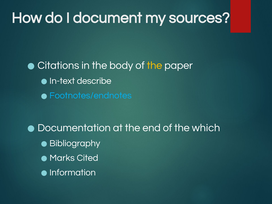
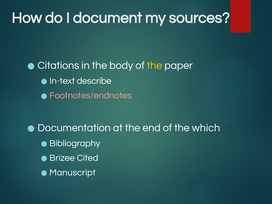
Footnotes/endnotes colour: light blue -> pink (91, 96)
Marks: Marks -> Brizee (62, 158)
Information: Information -> Manuscript (73, 173)
